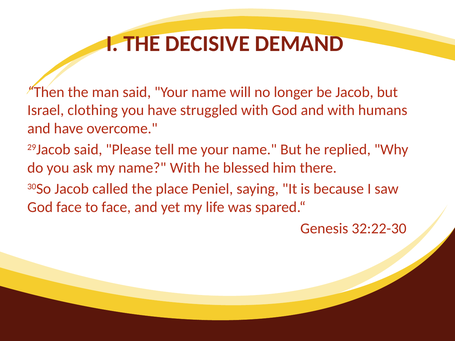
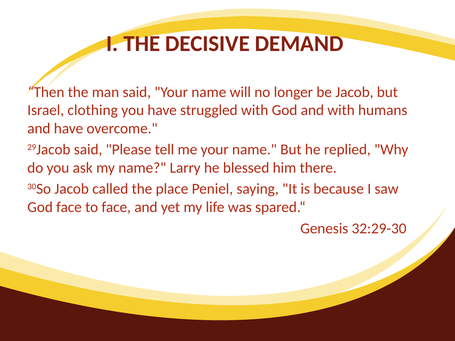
name With: With -> Larry (185, 168)
32:22-30: 32:22-30 -> 32:29-30 (379, 229)
